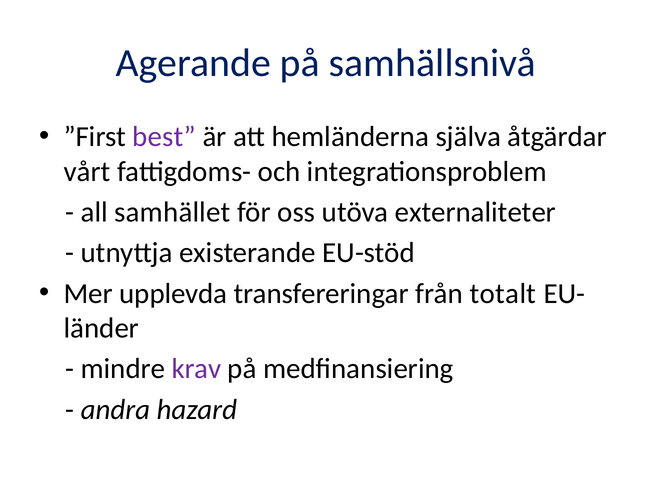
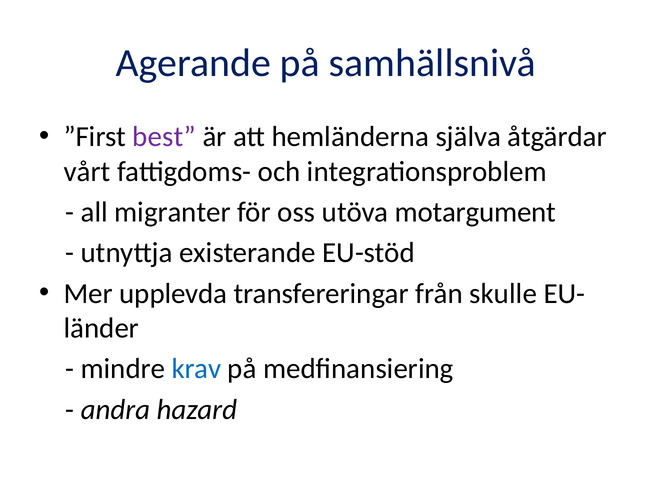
samhället: samhället -> migranter (173, 212)
externaliteter: externaliteter -> motargument (475, 212)
totalt: totalt -> skulle (503, 293)
krav colour: purple -> blue (196, 369)
